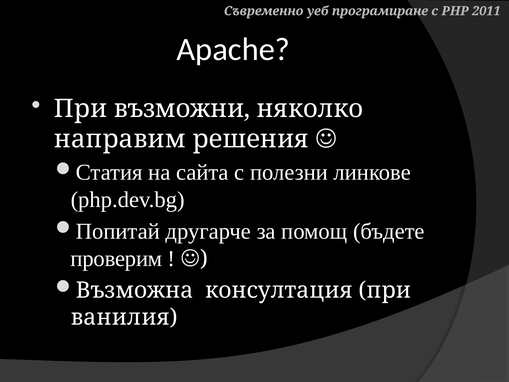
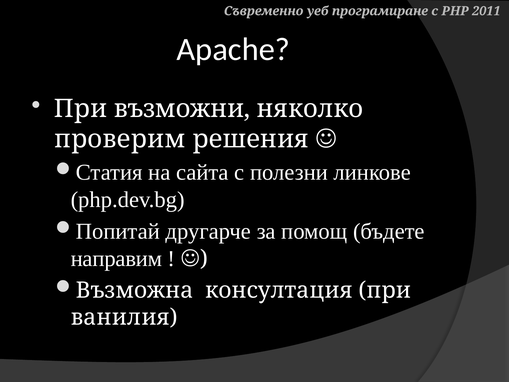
направим: направим -> проверим (120, 139)
проверим: проверим -> направим (116, 258)
